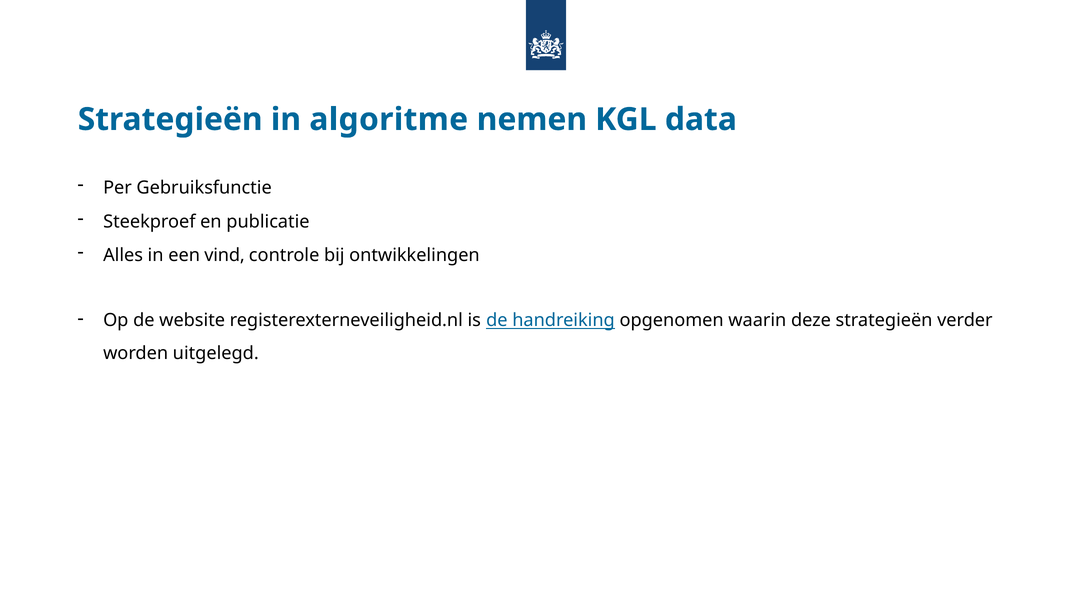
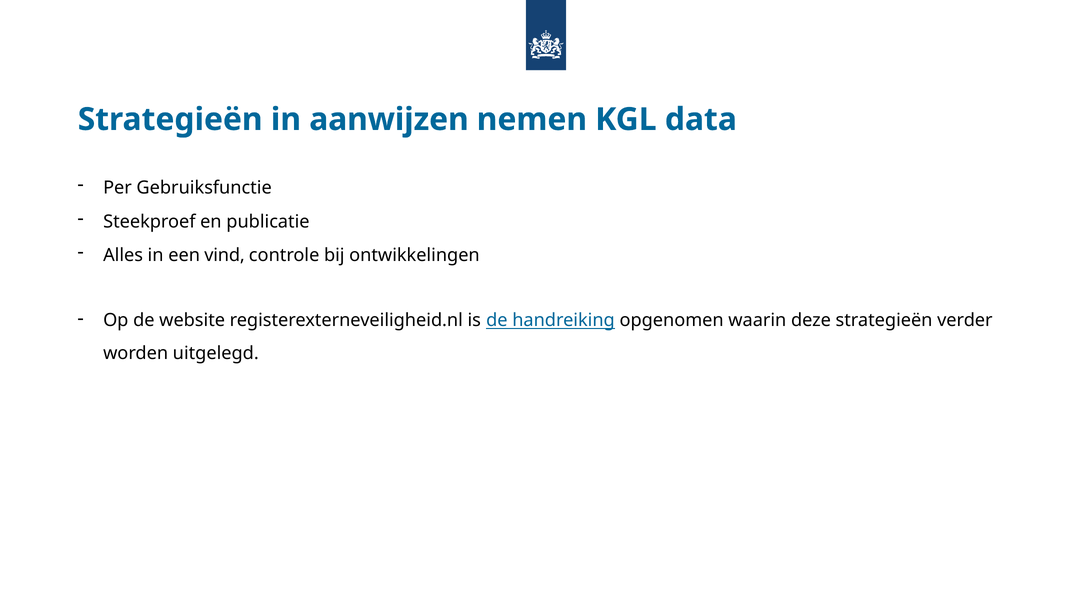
algoritme: algoritme -> aanwijzen (389, 120)
